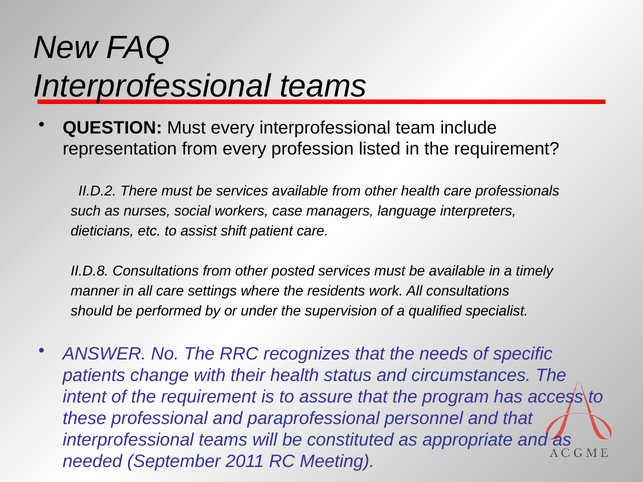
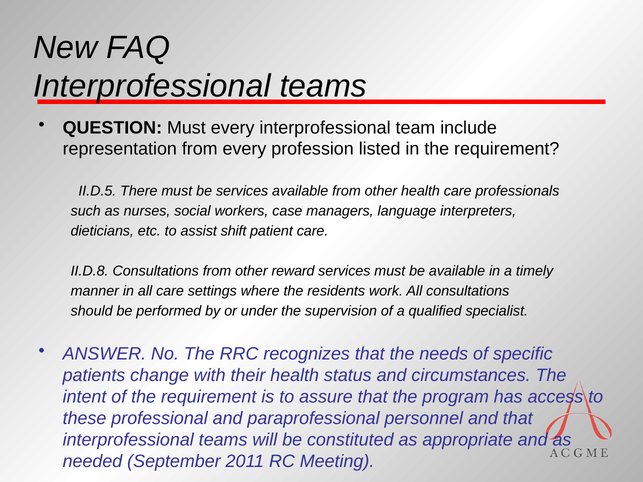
II.D.2: II.D.2 -> II.D.5 (97, 191)
posted: posted -> reward (293, 271)
